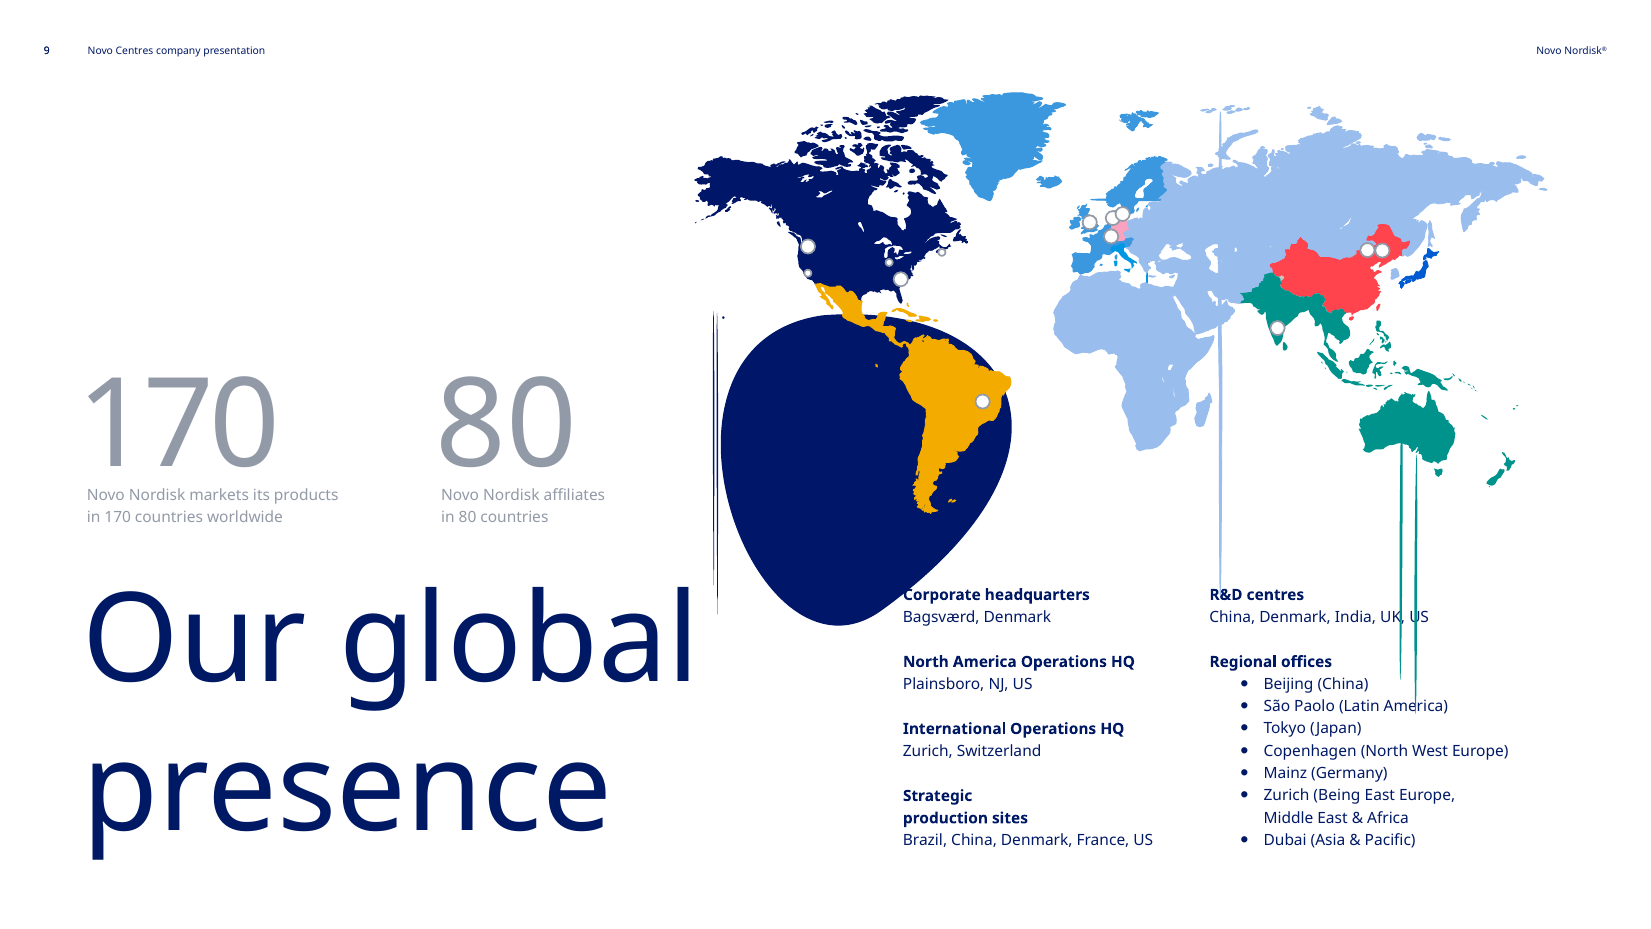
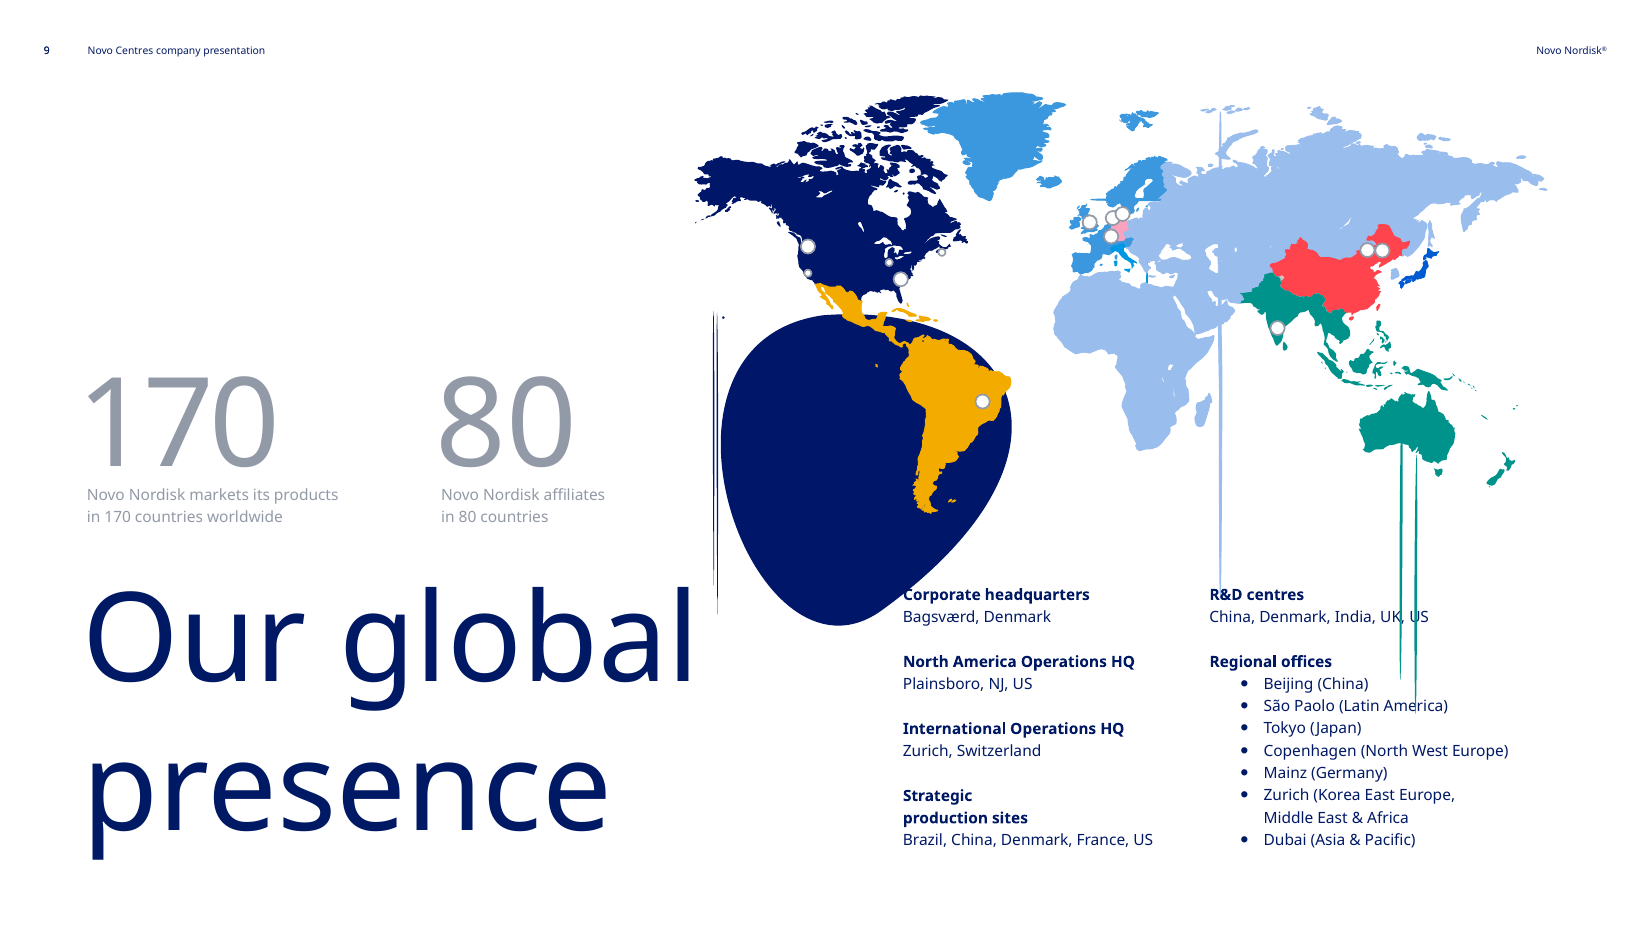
Being: Being -> Korea (1337, 796)
